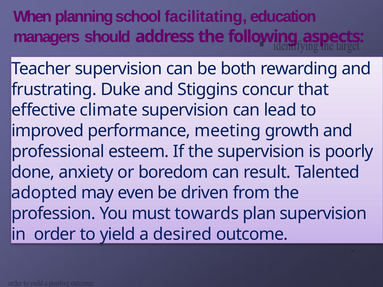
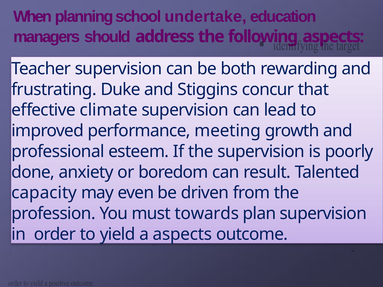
facilitating: facilitating -> undertake (206, 17)
adopted: adopted -> capacity (44, 193)
a desired: desired -> aspects (182, 234)
